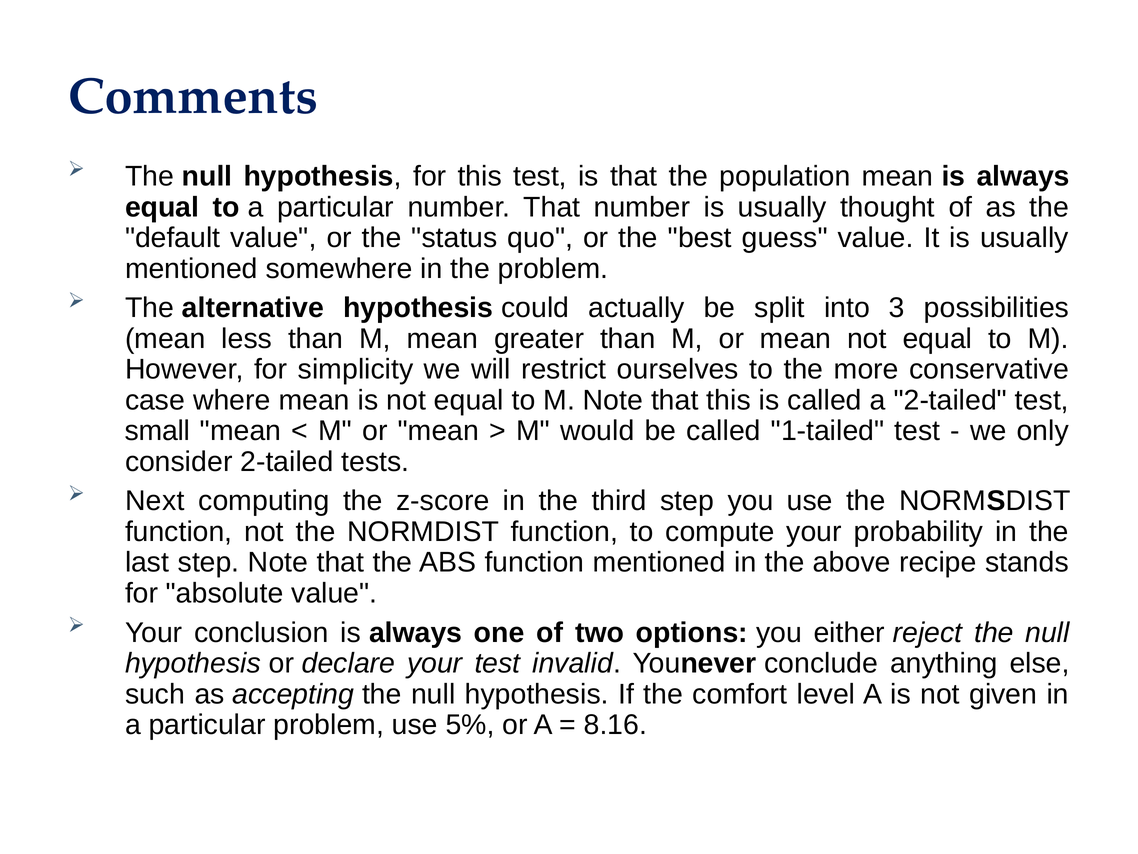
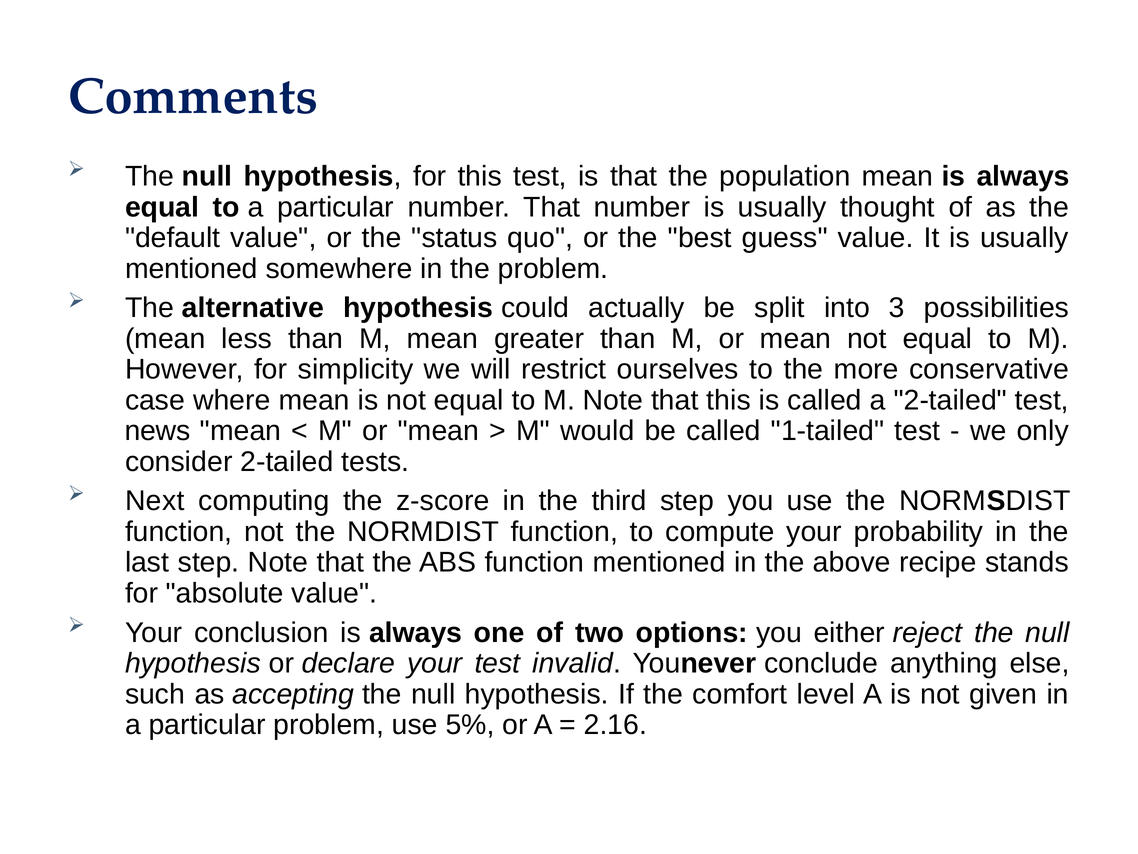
small: small -> news (158, 431)
8.16: 8.16 -> 2.16 (615, 724)
